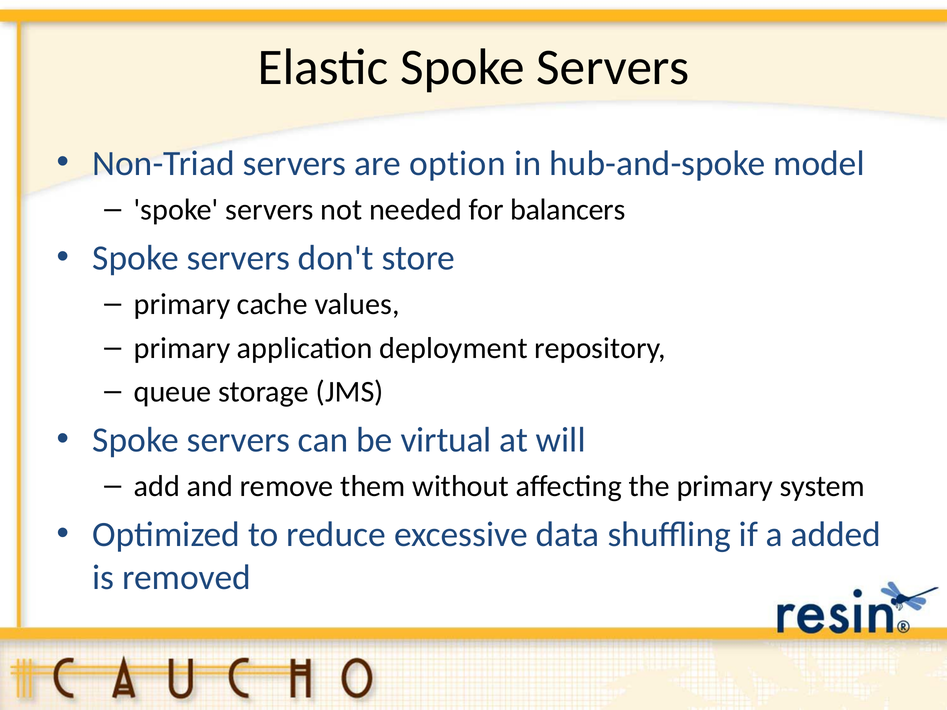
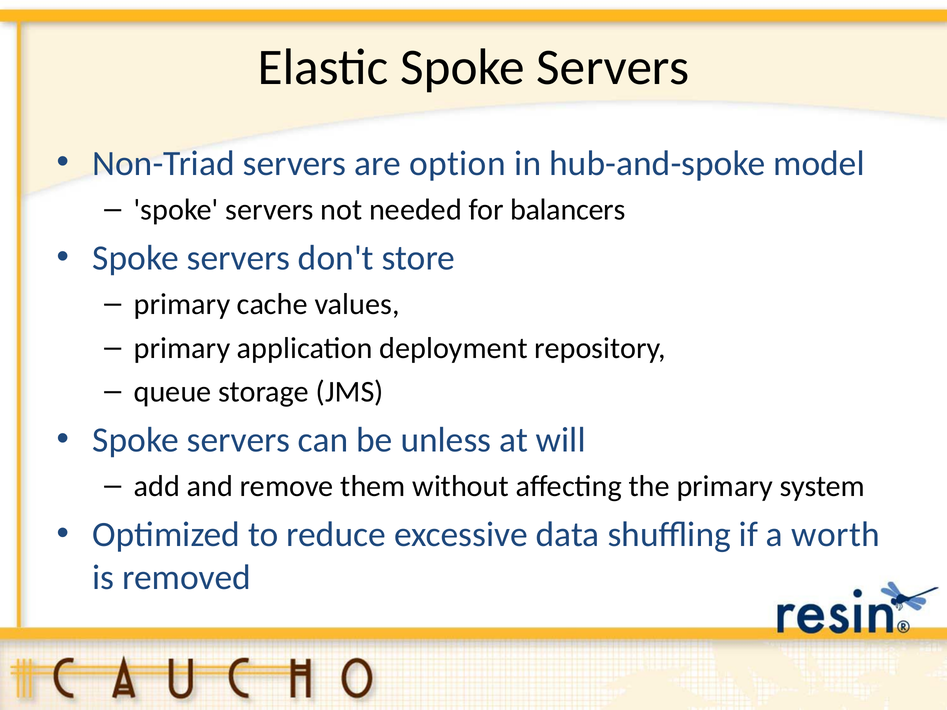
virtual: virtual -> unless (446, 440)
added: added -> worth (836, 535)
